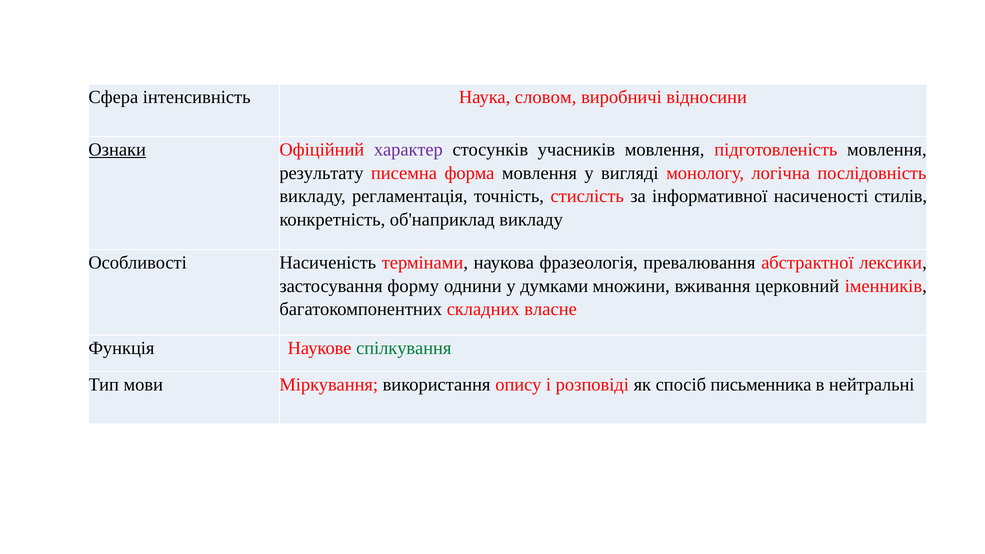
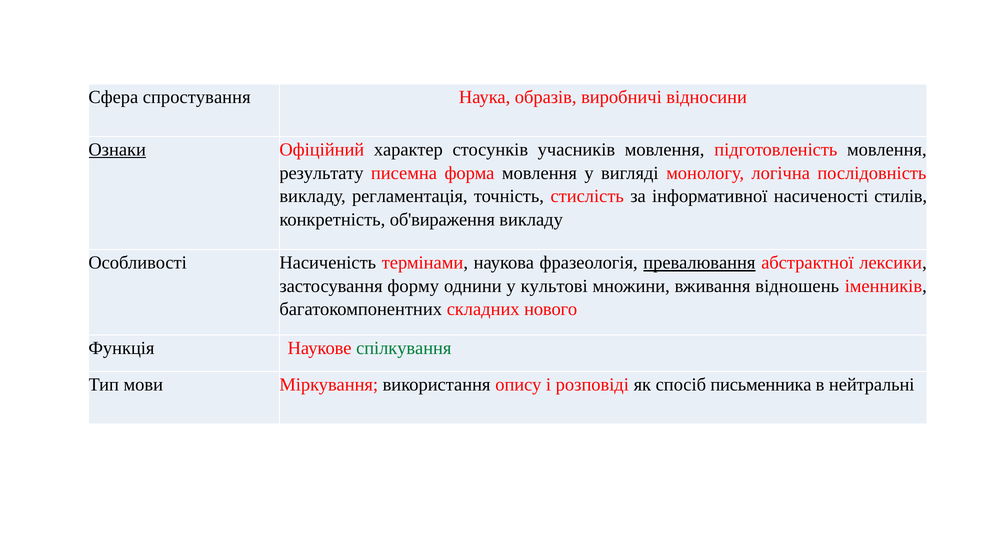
інтенсивність: інтенсивність -> спростування (197, 97)
словом: словом -> образів (546, 97)
характер colour: purple -> black (408, 150)
об'наприклад: об'наприклад -> об'вираження (442, 220)
превалювання underline: none -> present (699, 263)
думками: думками -> культові (554, 286)
церковний: церковний -> відношень (797, 286)
власне: власне -> нового (551, 309)
